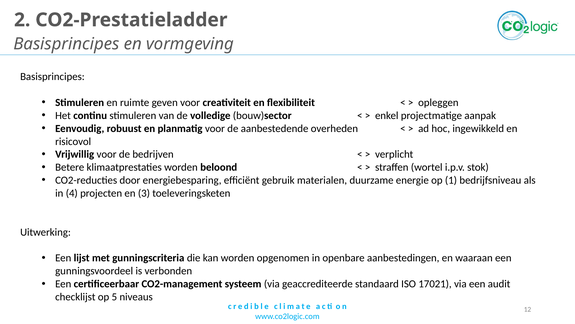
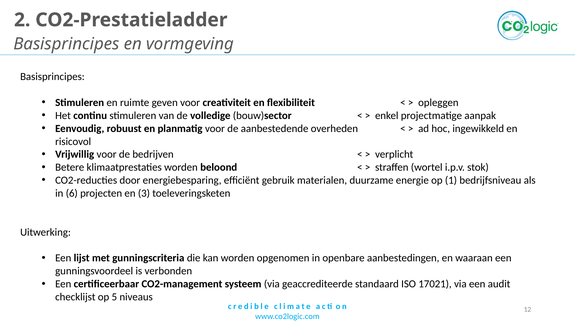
4: 4 -> 6 (72, 193)
